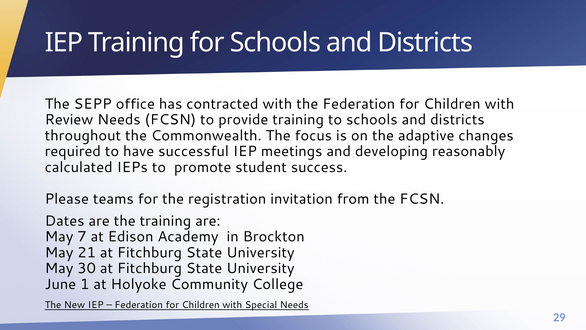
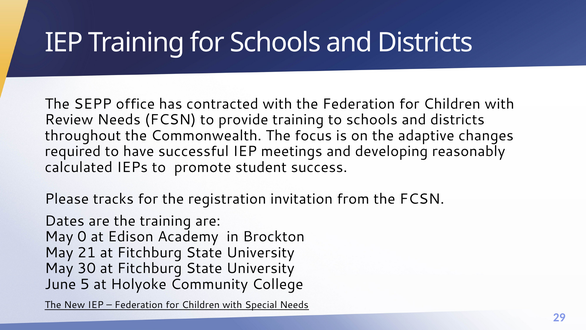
teams: teams -> tracks (113, 199)
7: 7 -> 0 (82, 236)
1: 1 -> 5 (85, 284)
